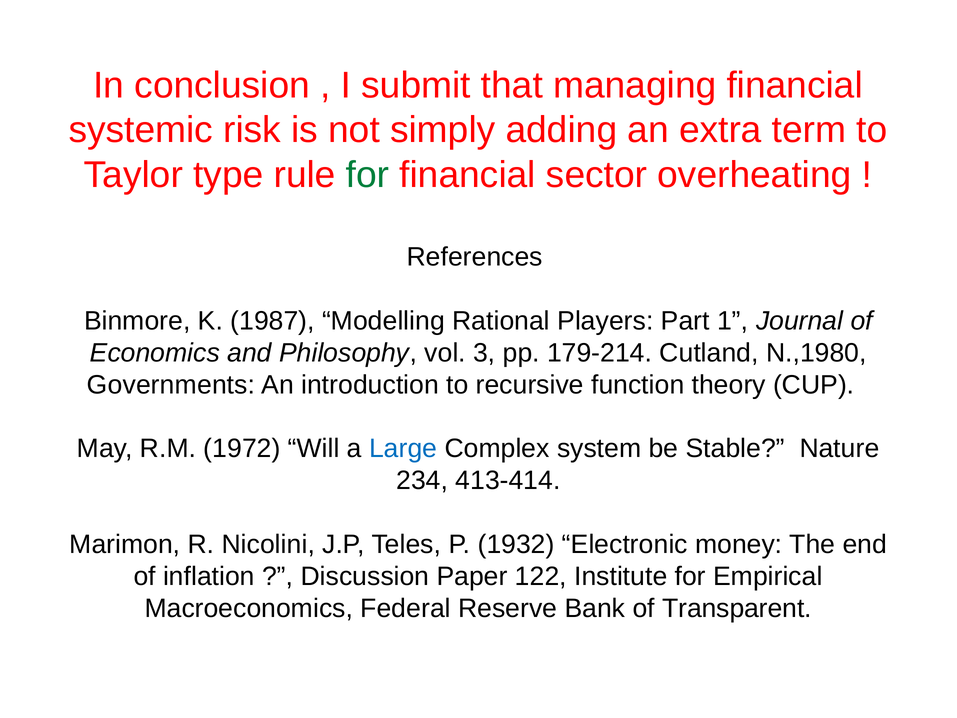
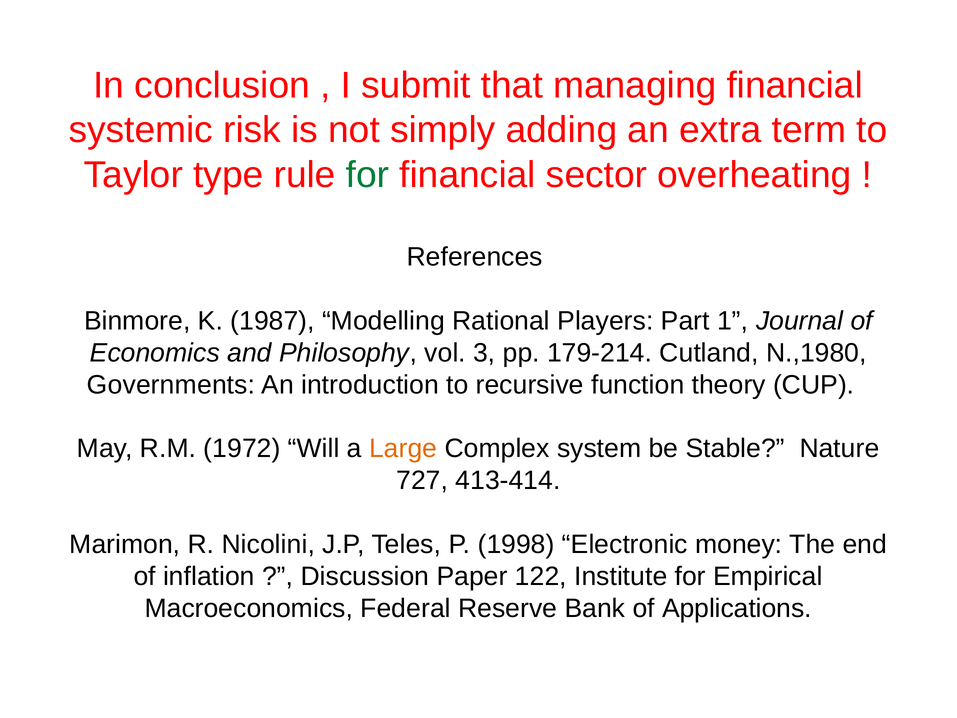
Large colour: blue -> orange (403, 449)
234: 234 -> 727 (422, 480)
1932: 1932 -> 1998 (516, 544)
Transparent: Transparent -> Applications (737, 608)
